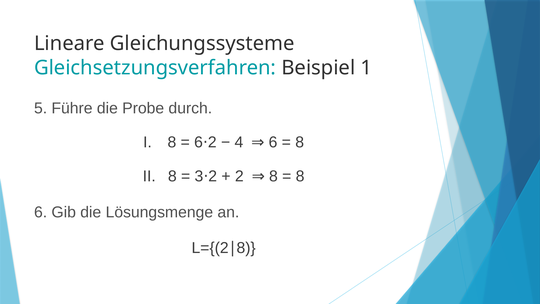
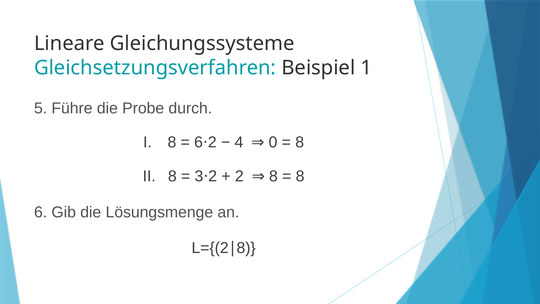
4 6: 6 -> 0 (273, 142)
